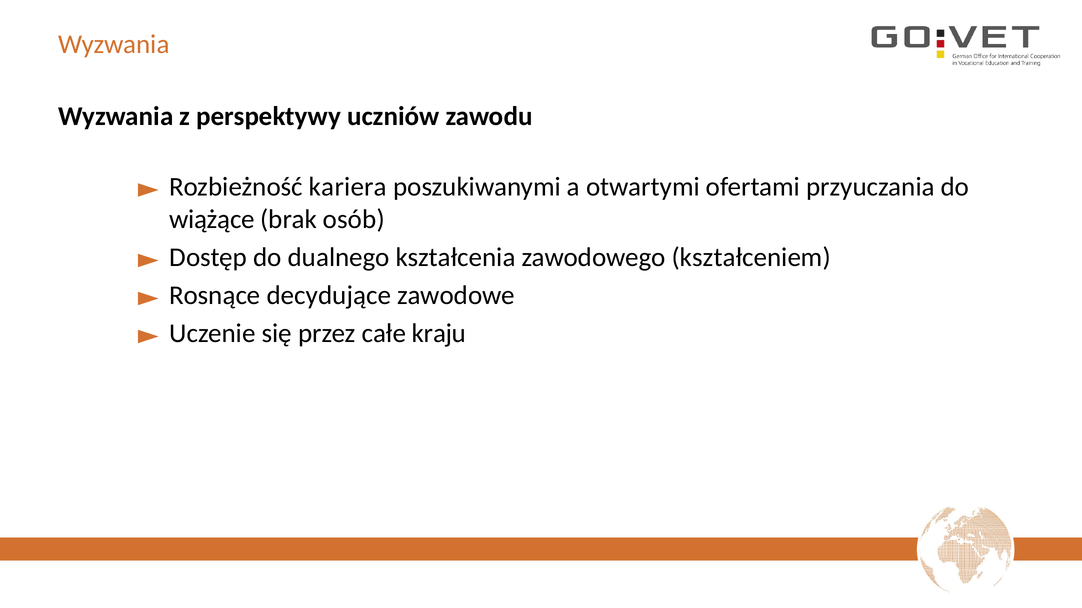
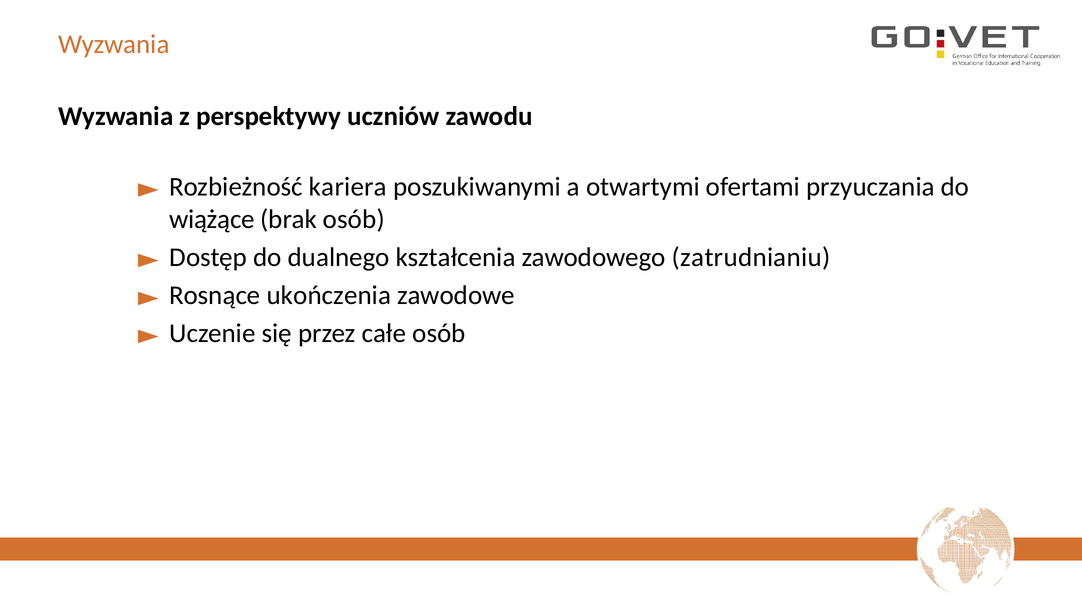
kształceniem: kształceniem -> zatrudnianiu (751, 258)
decydujące: decydujące -> ukończenia (329, 296)
całe kraju: kraju -> osób (439, 334)
